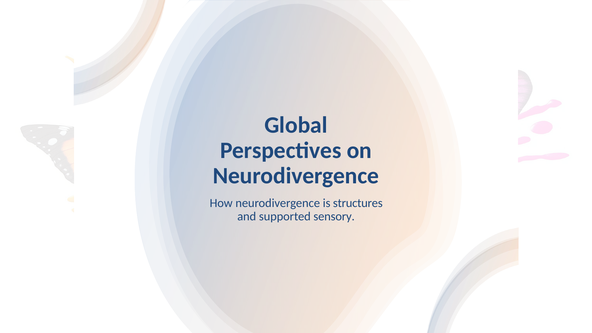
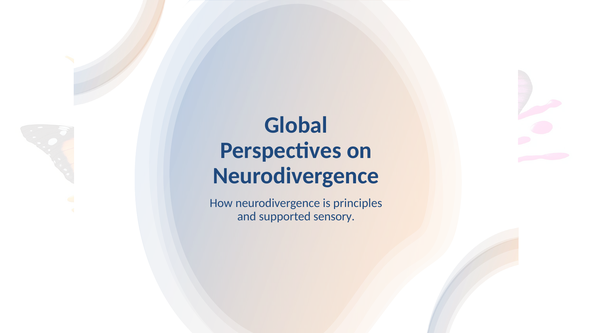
structures: structures -> principles (358, 203)
